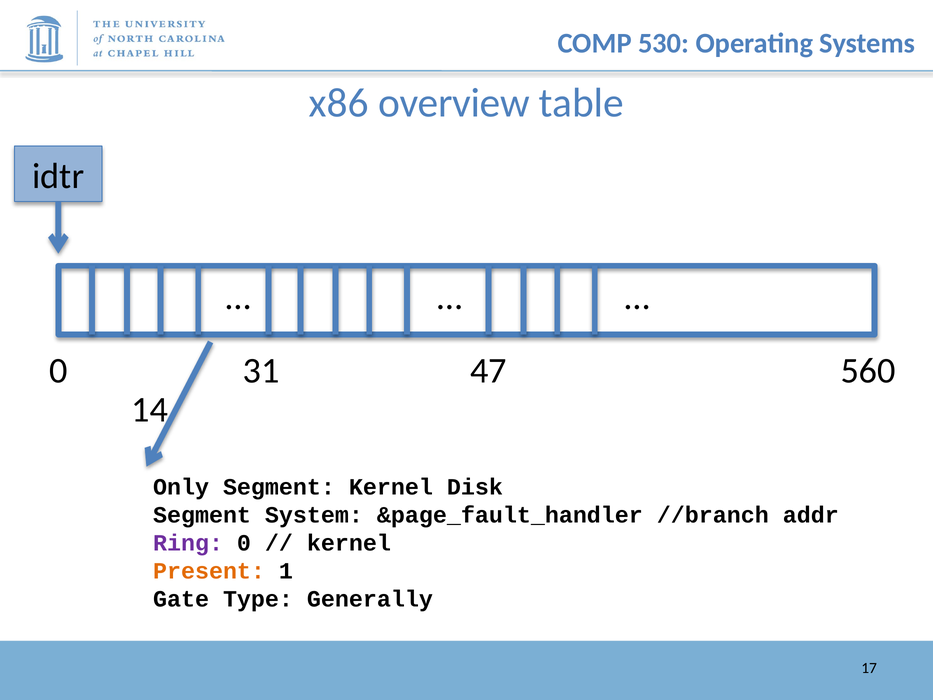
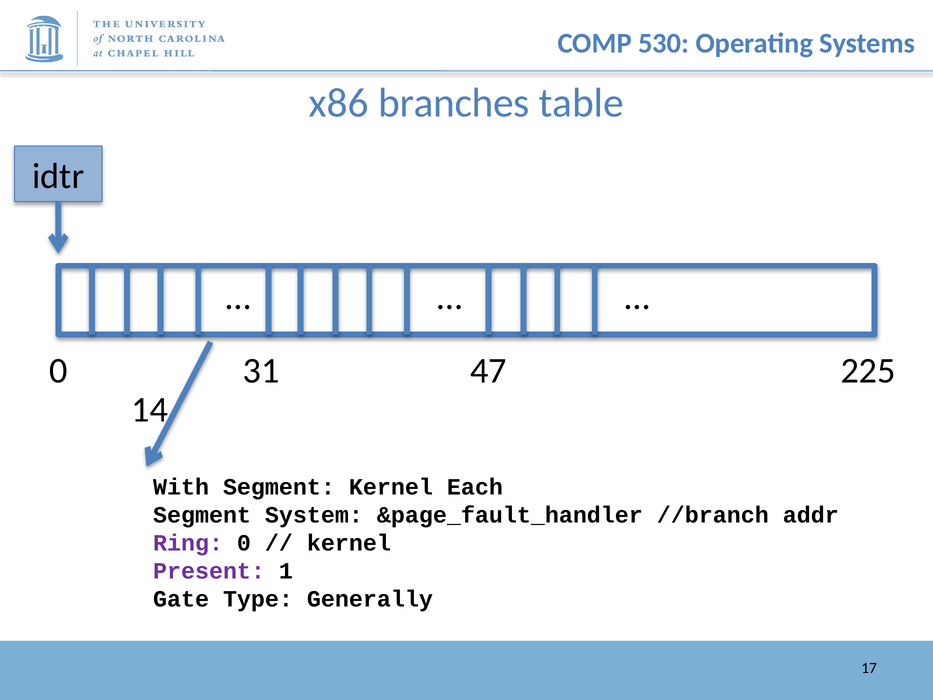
overview: overview -> branches (454, 103)
560: 560 -> 225 (868, 371)
Only: Only -> With (181, 487)
Disk: Disk -> Each (475, 487)
Present colour: orange -> purple (209, 571)
